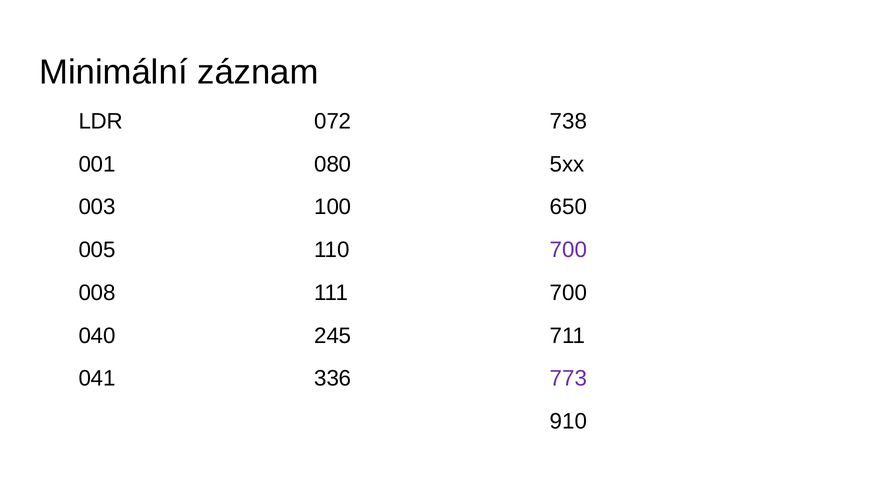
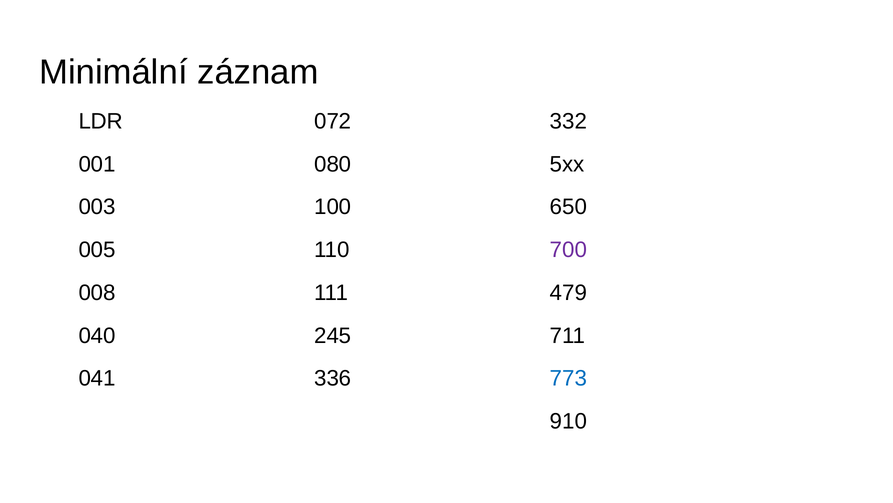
738: 738 -> 332 (568, 121)
111 700: 700 -> 479 (568, 292)
773 colour: purple -> blue (568, 378)
